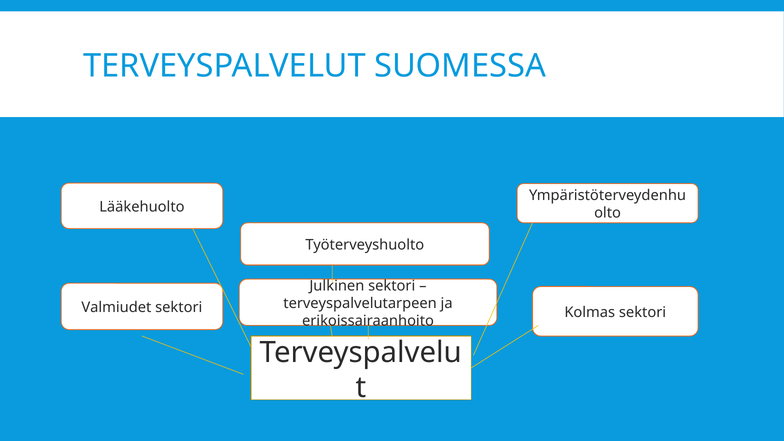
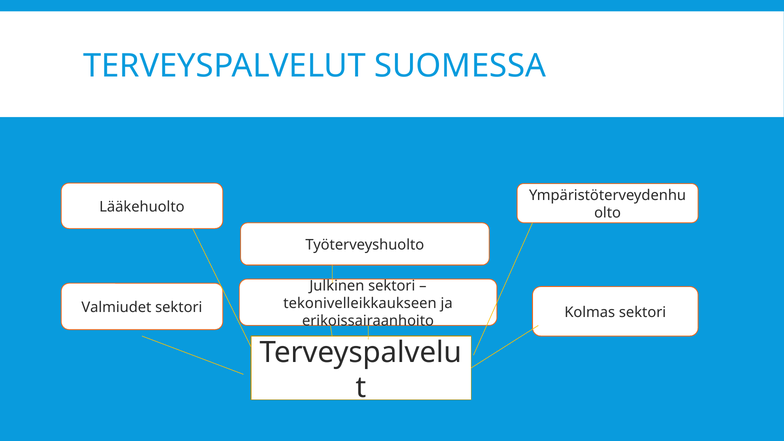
terveyspalvelutarpeen: terveyspalvelutarpeen -> tekonivelleikkaukseen (360, 303)
